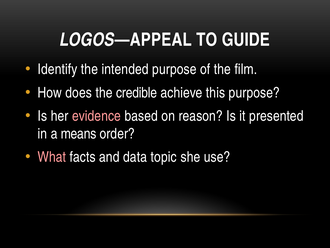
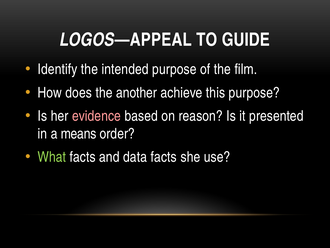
credible: credible -> another (137, 93)
What colour: pink -> light green (52, 157)
data topic: topic -> facts (164, 157)
